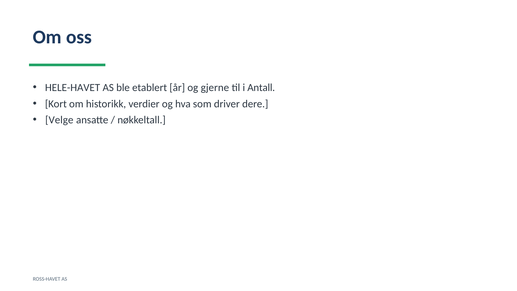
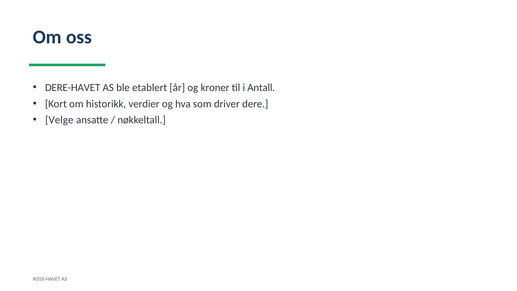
HELE-HAVET: HELE-HAVET -> DERE-HAVET (73, 88)
gjerne: gjerne -> kroner (215, 88)
